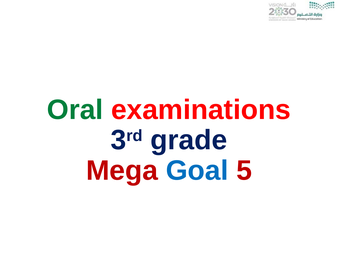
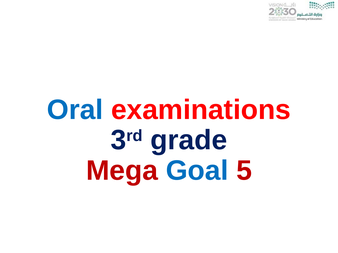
Oral colour: green -> blue (75, 110)
